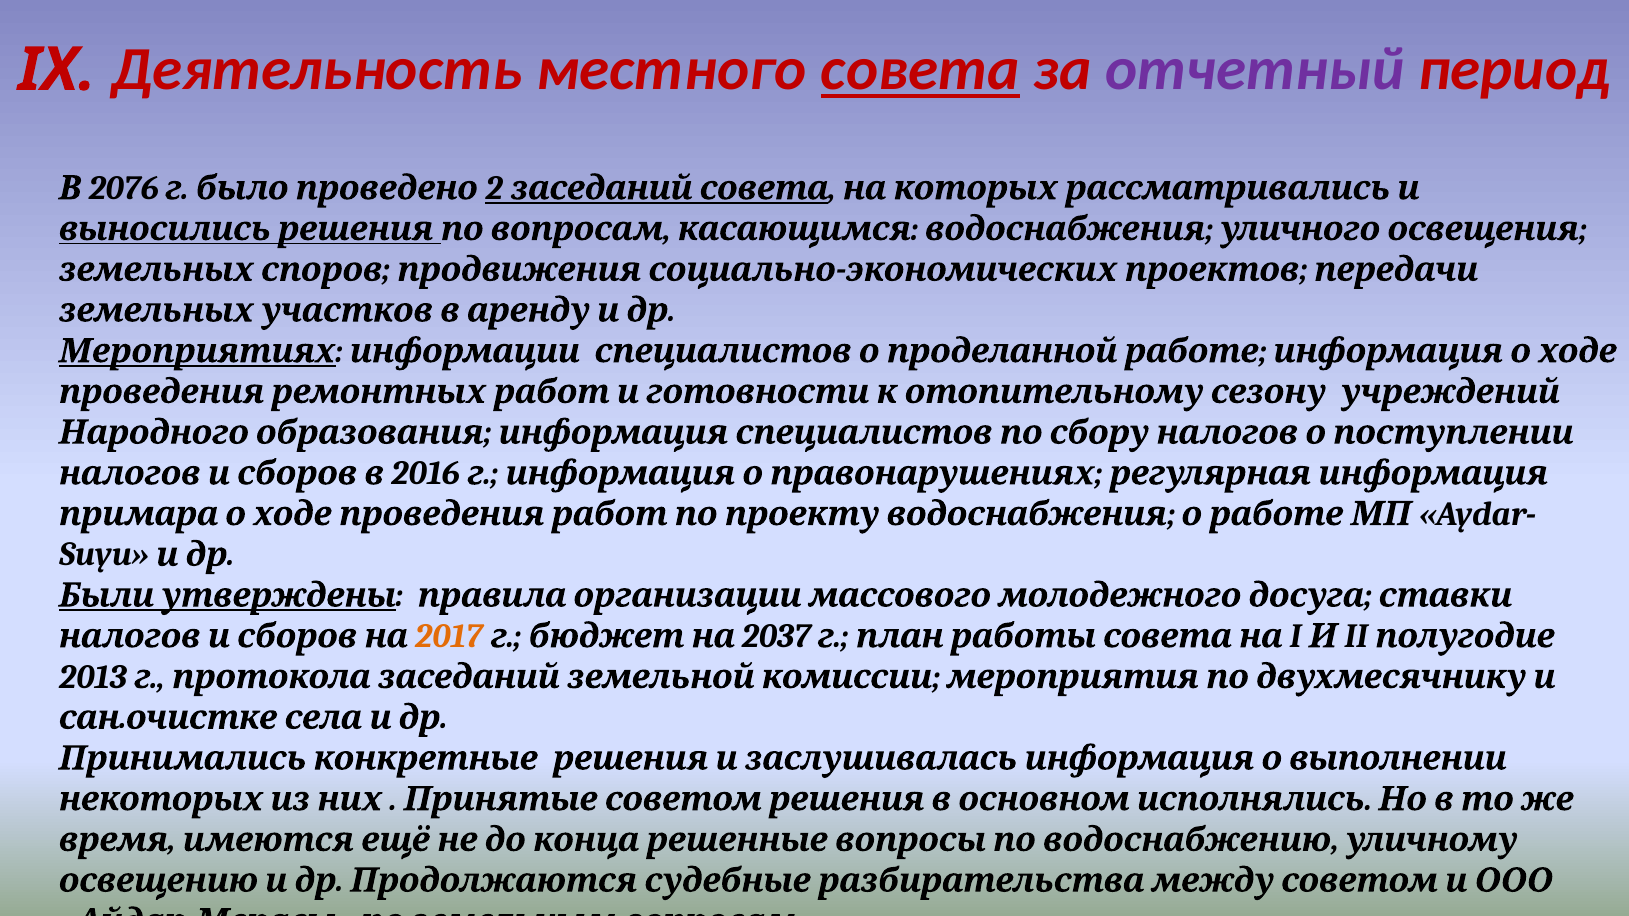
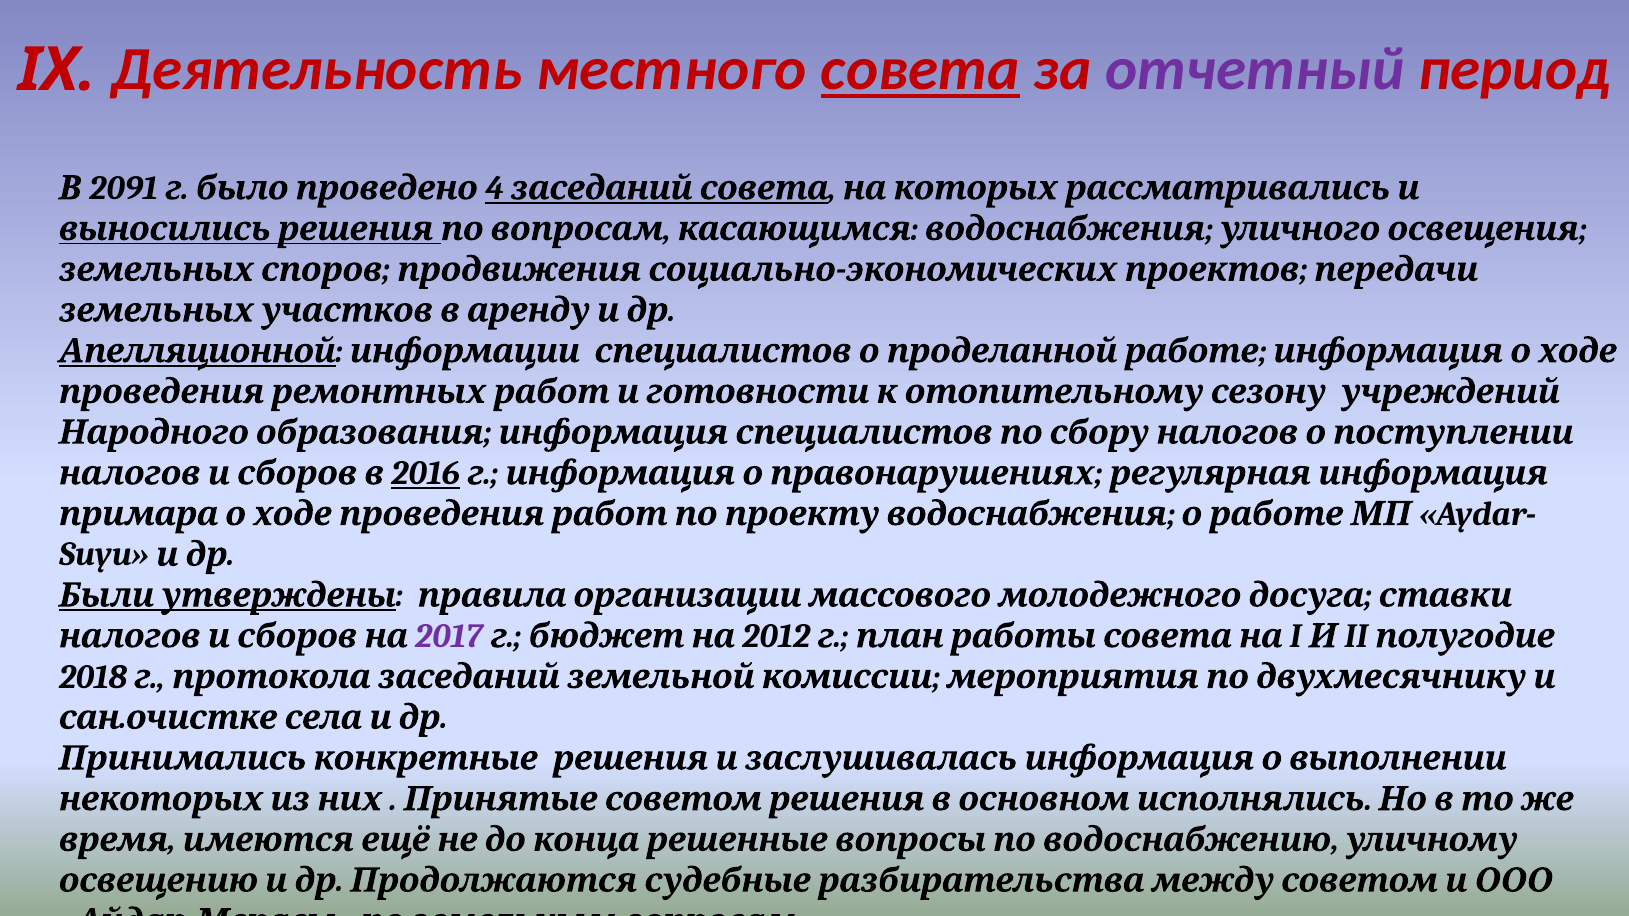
2076: 2076 -> 2091 (124, 188)
2: 2 -> 4 (495, 188)
Мероприятиях: Мероприятиях -> Апелляционной (197, 351)
2016 underline: none -> present (426, 473)
2017 colour: orange -> purple (449, 636)
2037: 2037 -> 2012 (776, 636)
2013: 2013 -> 2018 (93, 677)
